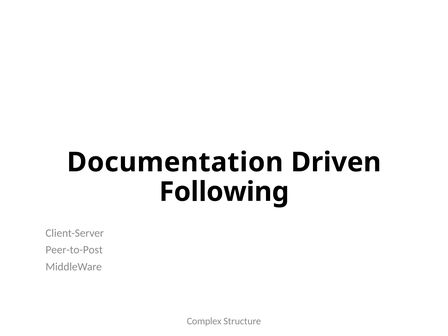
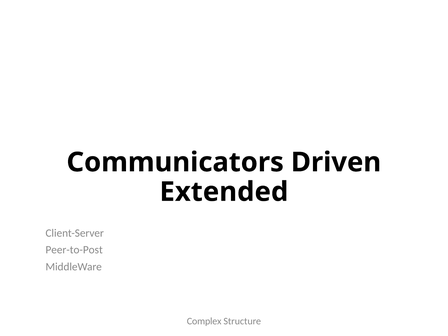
Documentation: Documentation -> Communicators (175, 162)
Following: Following -> Extended (224, 192)
